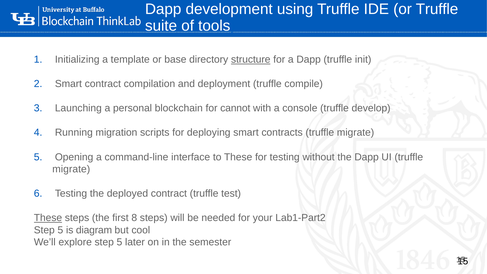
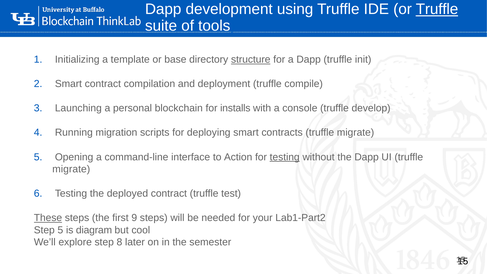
Truffle underline: none -> present (437, 9)
cannot: cannot -> installs (235, 108)
to These: These -> Action (238, 157)
testing underline: none -> present (285, 157)
8: 8 -> 9 (134, 218)
explore step 5: 5 -> 8 (119, 242)
